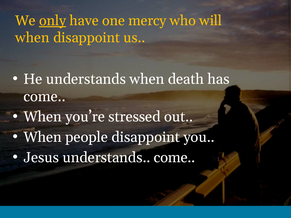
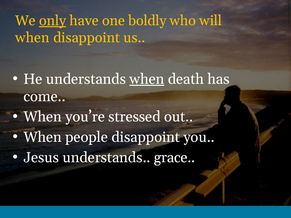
mercy: mercy -> boldly (147, 21)
when underline: none -> present (147, 79)
understands come: come -> grace (174, 158)
